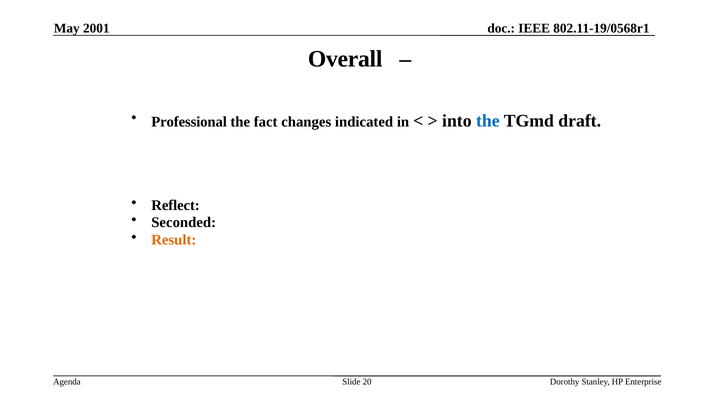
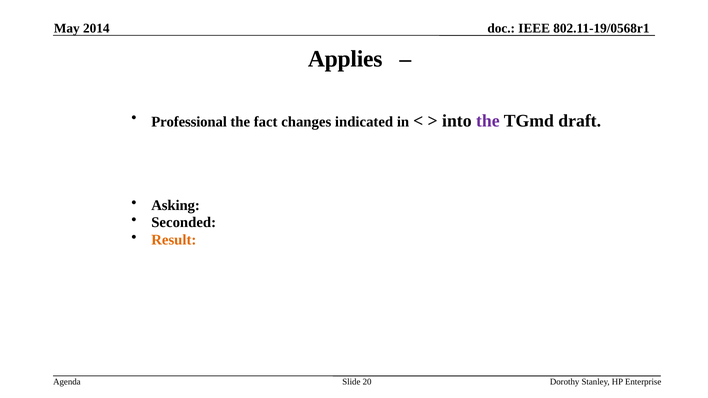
2001: 2001 -> 2014 (96, 28)
Overall: Overall -> Applies (345, 59)
the colour: blue -> purple (488, 121)
Reflect: Reflect -> Asking (176, 206)
